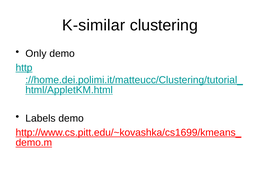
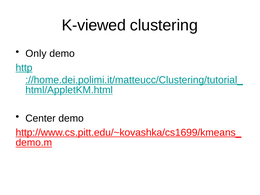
K-similar: K-similar -> K-viewed (94, 25)
Labels: Labels -> Center (40, 118)
